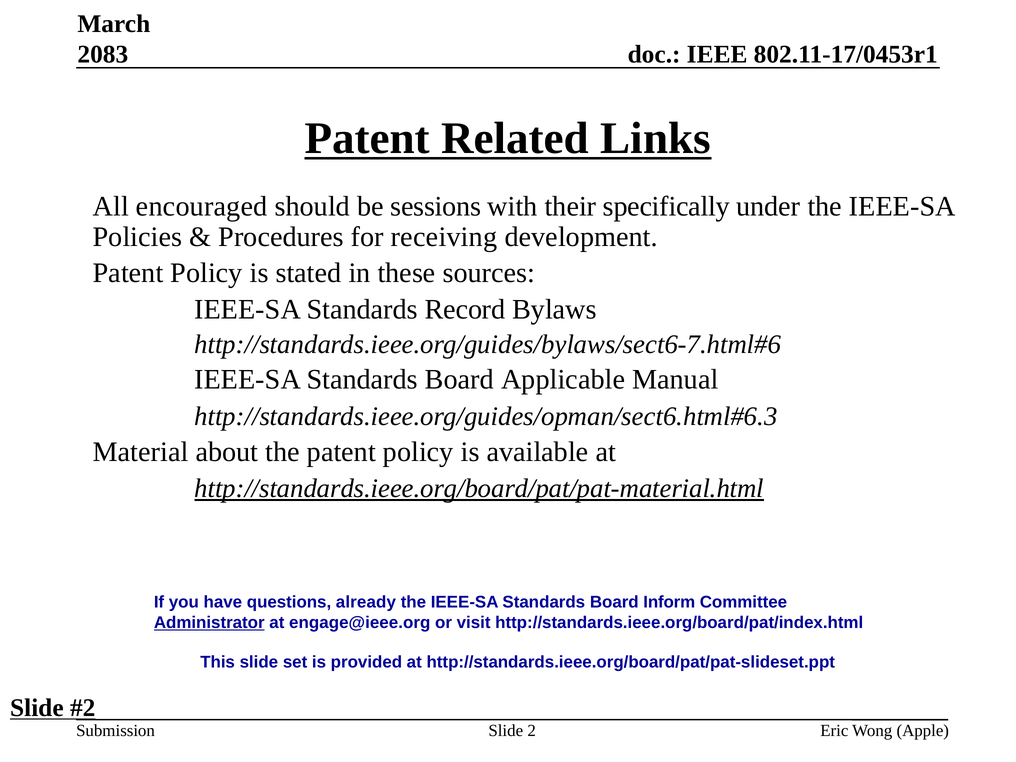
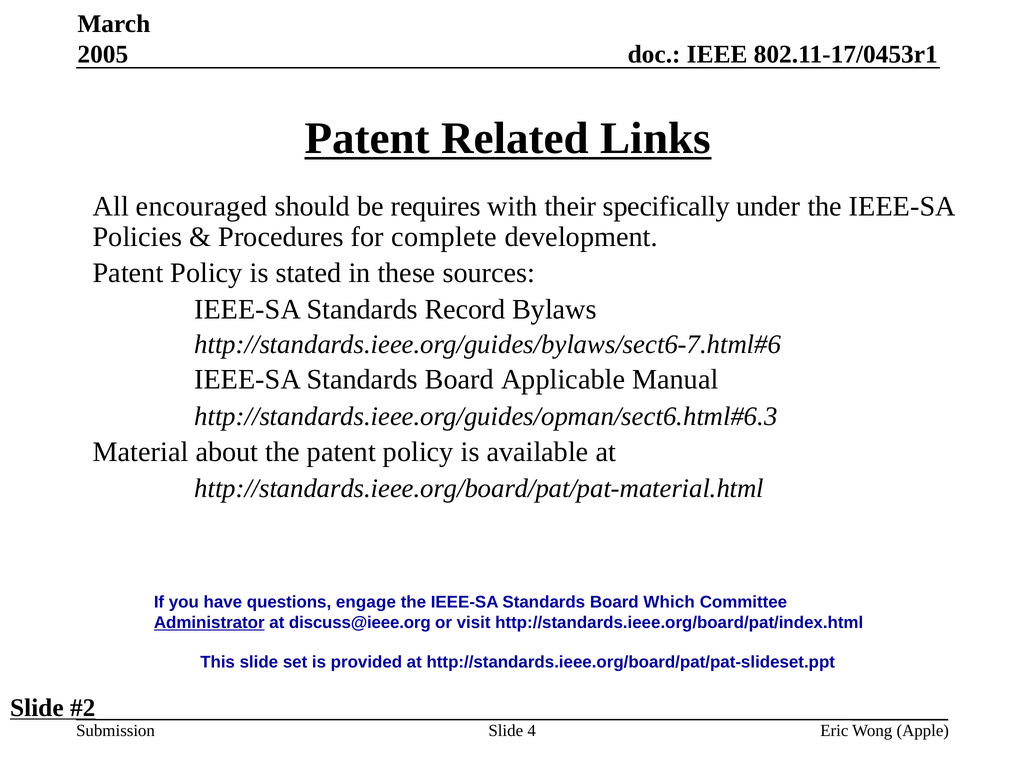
2083: 2083 -> 2005 (103, 54)
sessions: sessions -> requires (436, 206)
receiving: receiving -> complete (444, 237)
http://standards.ieee.org/board/pat/pat-material.html underline: present -> none (479, 488)
already: already -> engage (366, 602)
Inform: Inform -> Which (669, 602)
engage@ieee.org: engage@ieee.org -> discuss@ieee.org (360, 623)
2: 2 -> 4 (532, 731)
